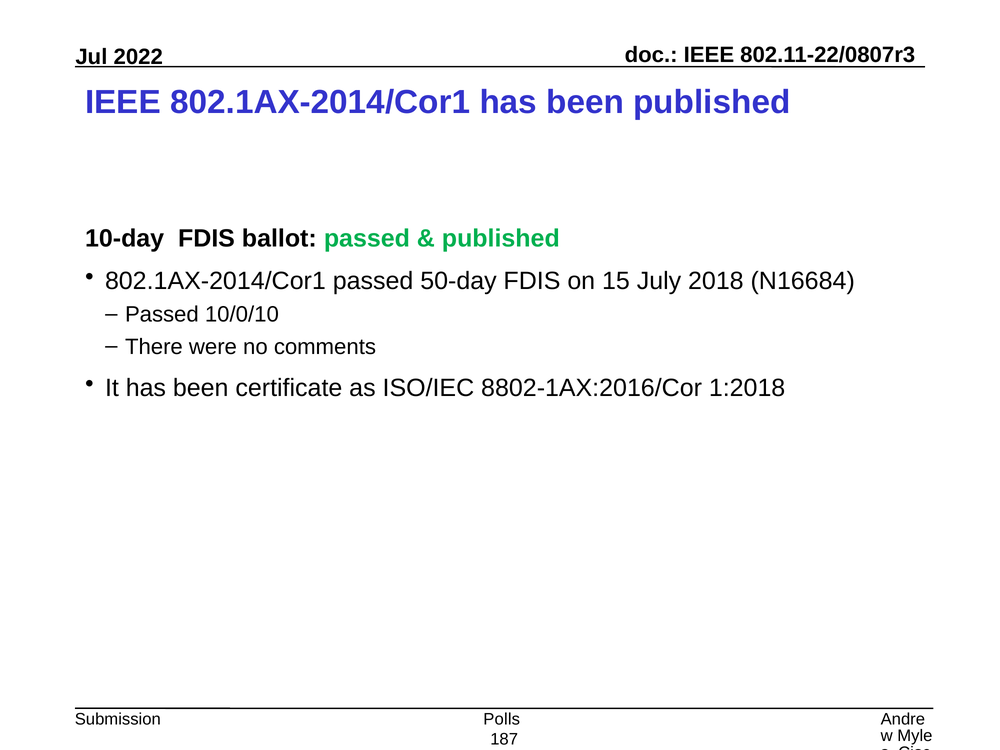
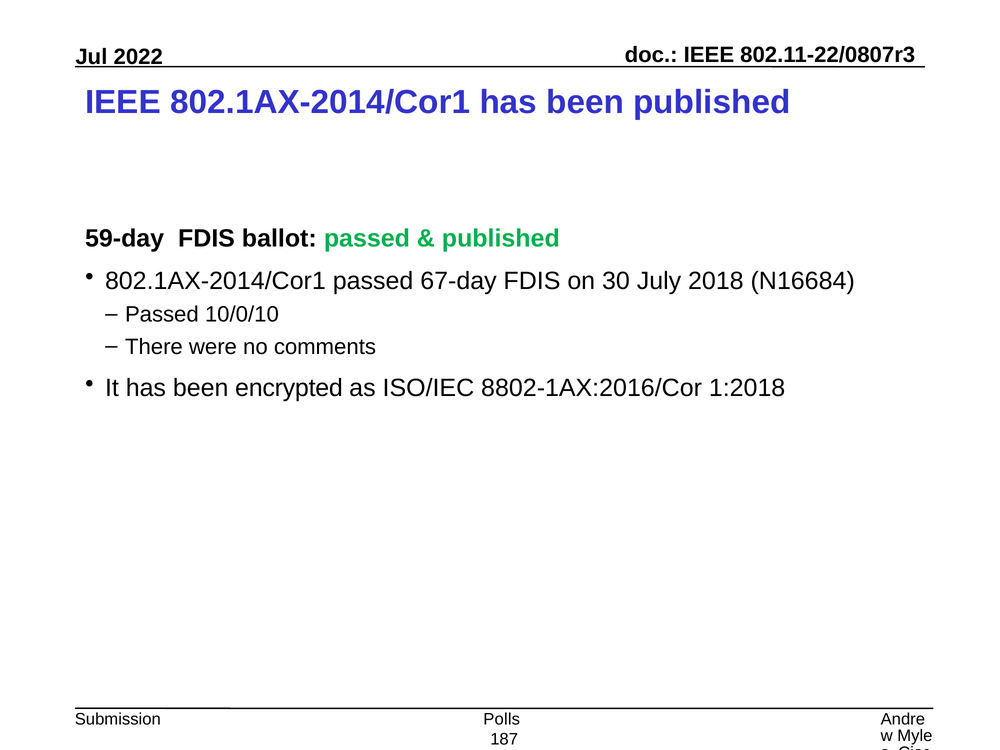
10-day: 10-day -> 59-day (125, 238)
50-day: 50-day -> 67-day (459, 281)
15: 15 -> 30 (616, 281)
certificate: certificate -> encrypted (289, 388)
